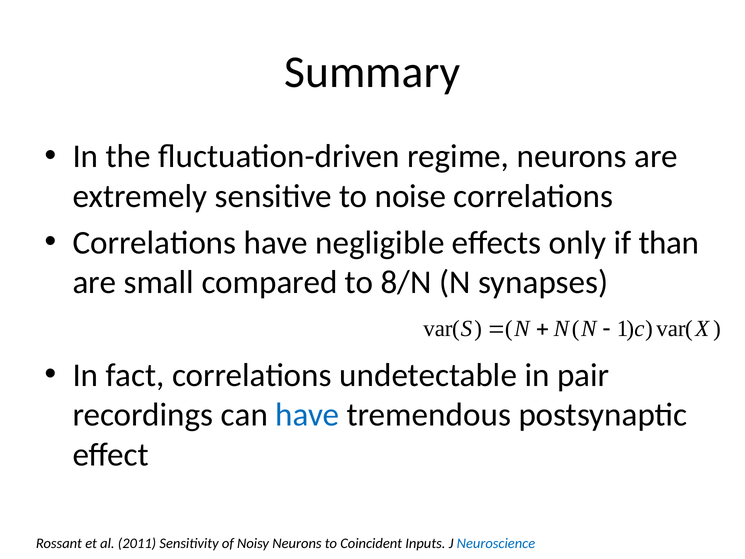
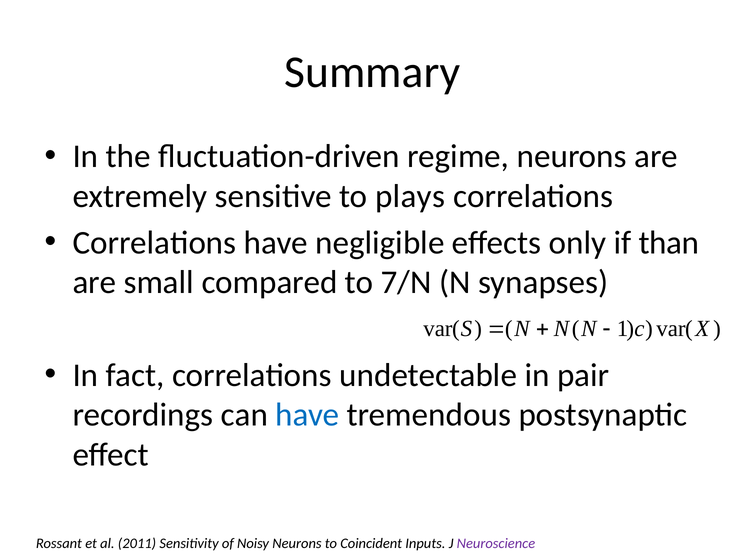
noise: noise -> plays (410, 196)
8/N: 8/N -> 7/N (406, 282)
Neuroscience colour: blue -> purple (496, 543)
